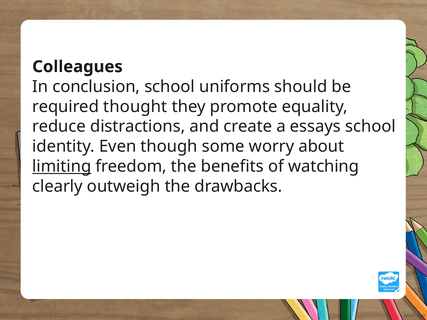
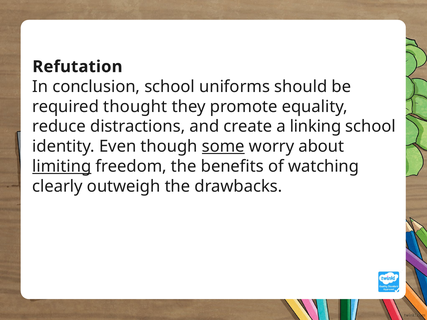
Colleagues: Colleagues -> Refutation (77, 67)
essays: essays -> linking (315, 127)
some underline: none -> present (223, 146)
